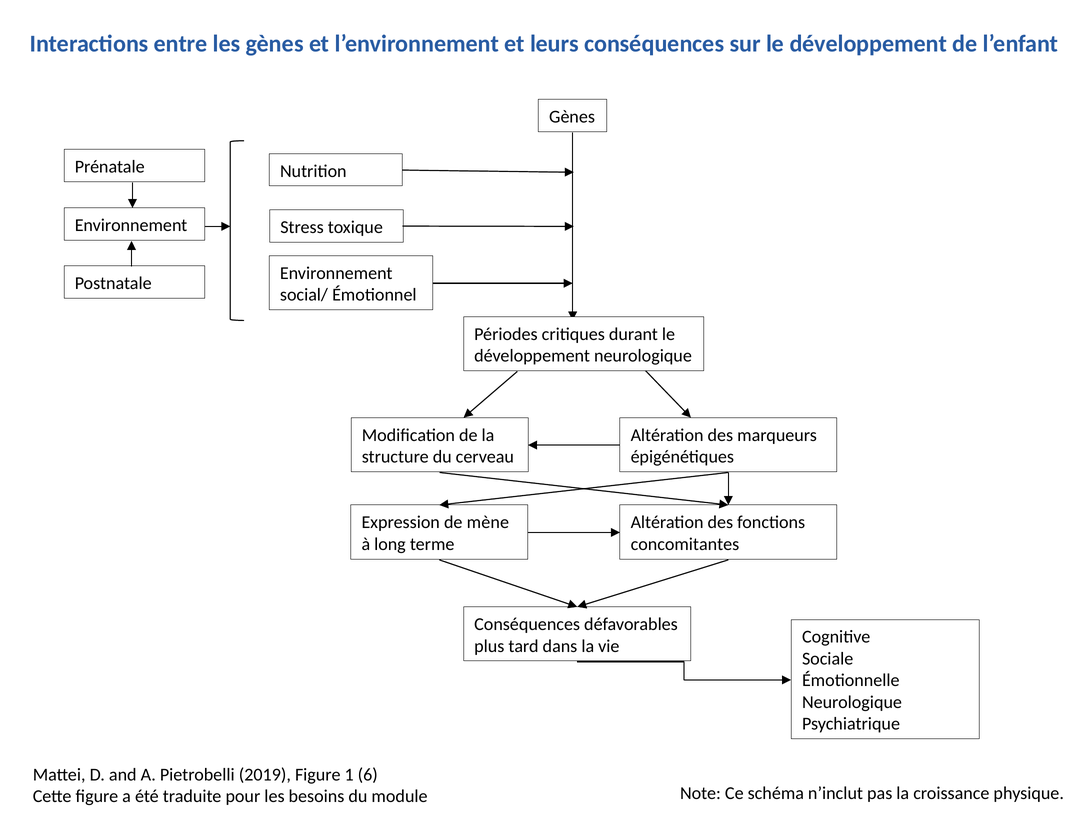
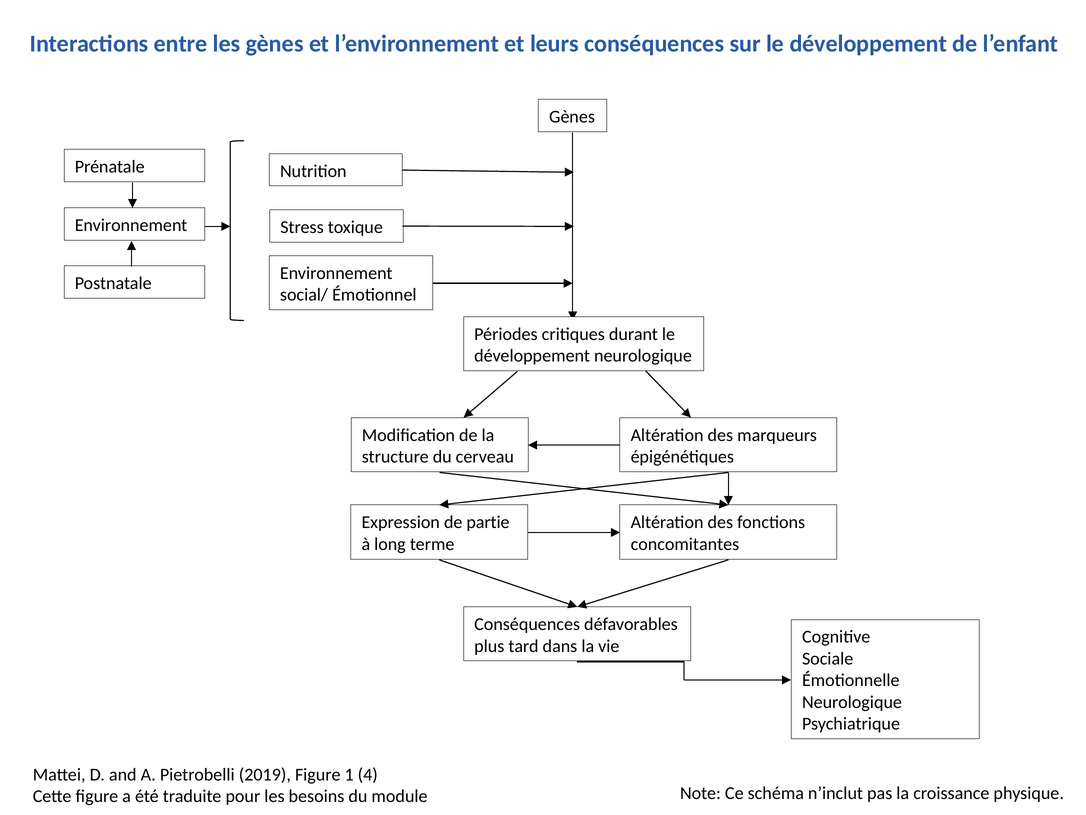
mène: mène -> partie (488, 522)
6: 6 -> 4 (368, 774)
